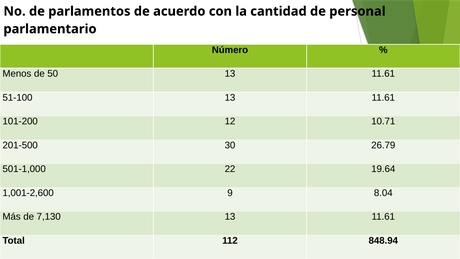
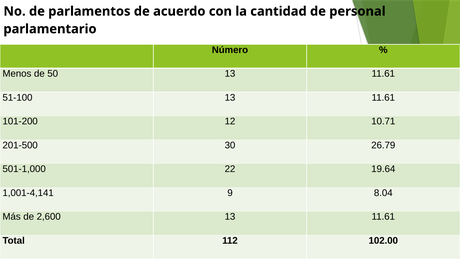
1,001-2,600: 1,001-2,600 -> 1,001-4,141 (28, 193)
7,130: 7,130 -> 2,600 (49, 217)
848.94: 848.94 -> 102.00 (383, 240)
